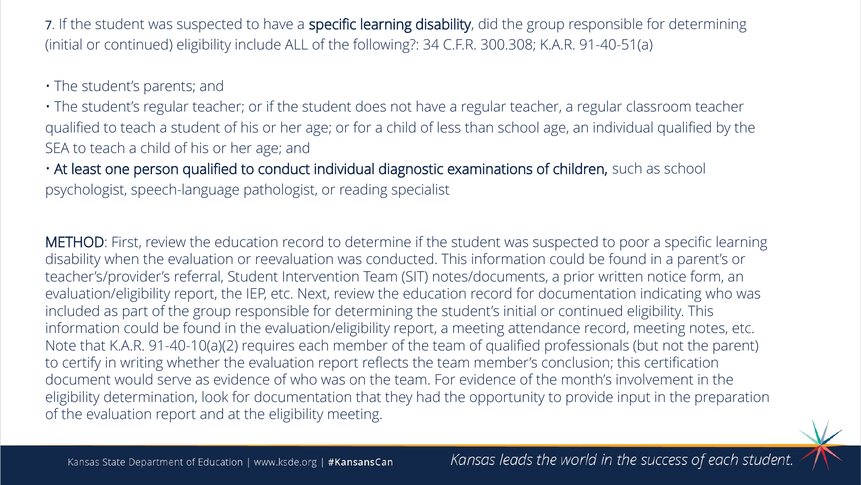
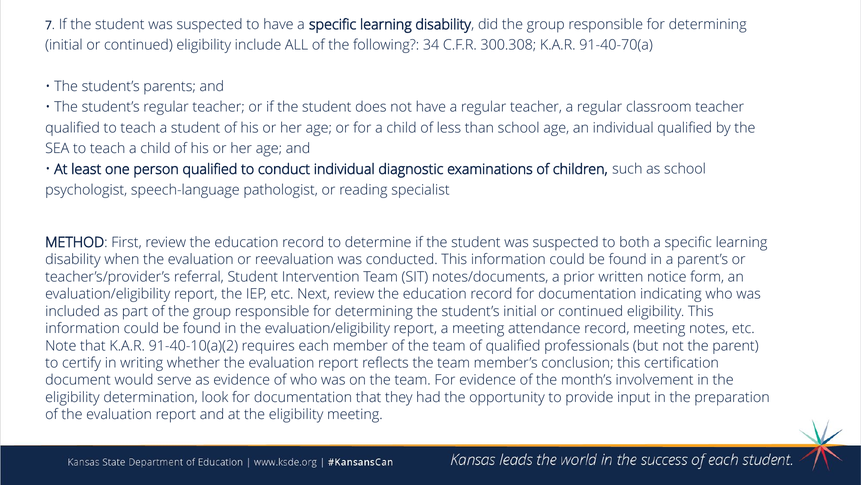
91-40-51(a: 91-40-51(a -> 91-40-70(a (616, 45)
poor: poor -> both (634, 242)
